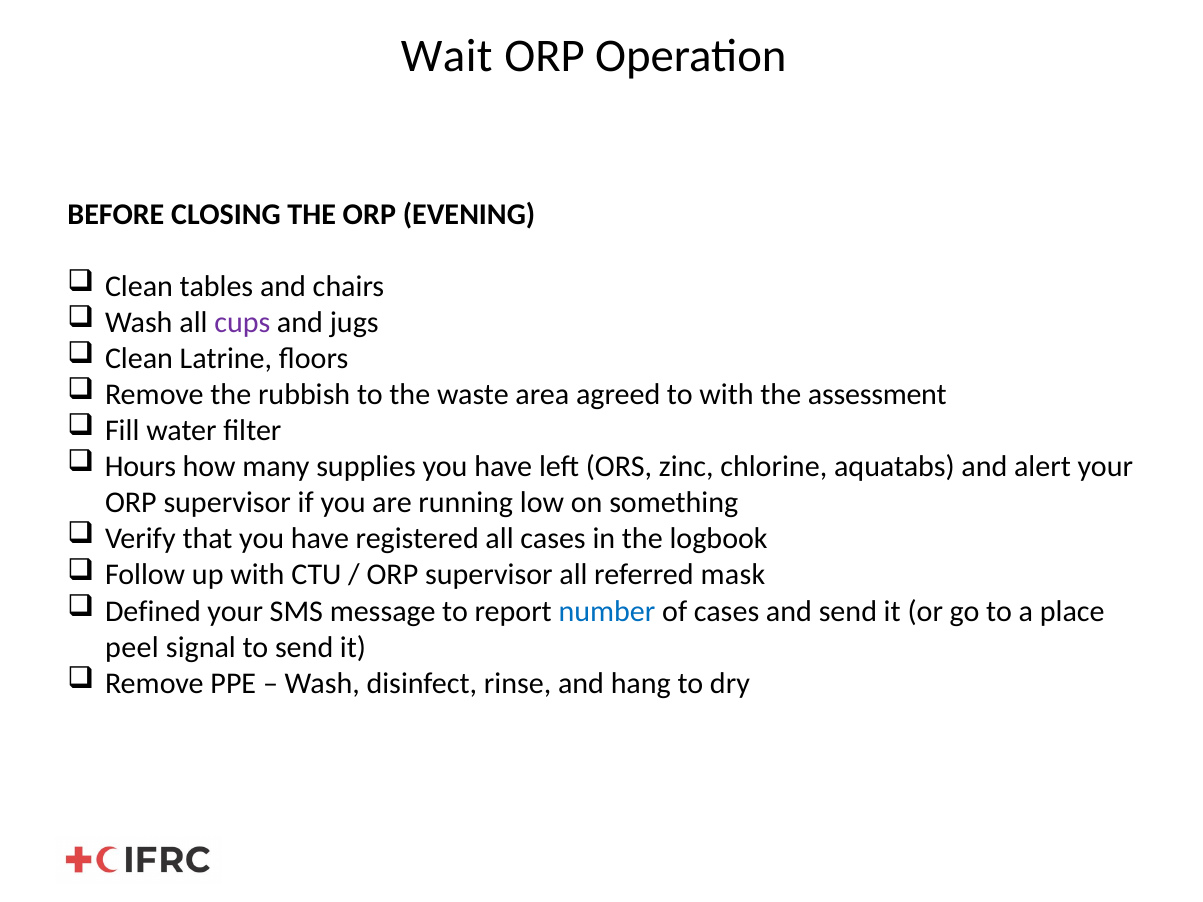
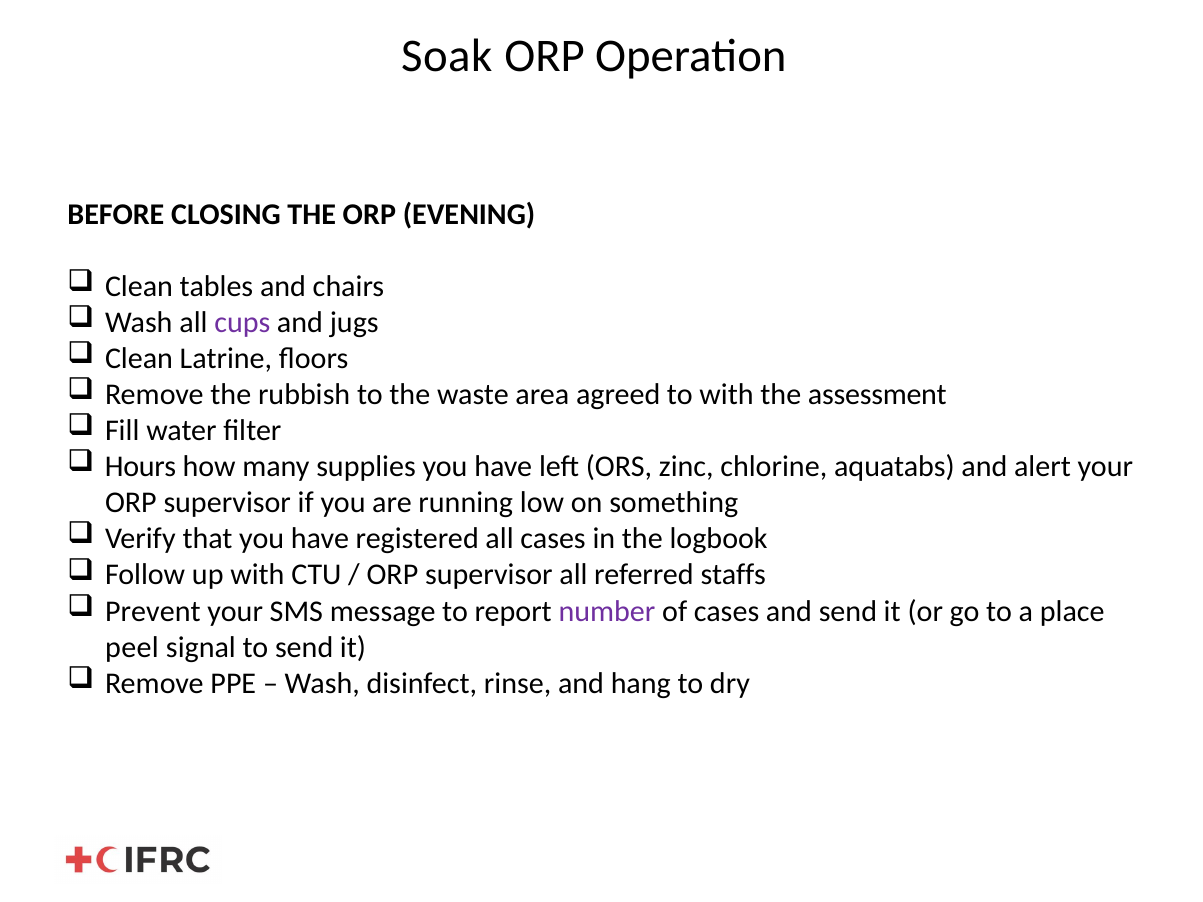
Wait: Wait -> Soak (447, 56)
mask: mask -> staffs (733, 575)
Defined: Defined -> Prevent (153, 611)
number colour: blue -> purple (607, 611)
